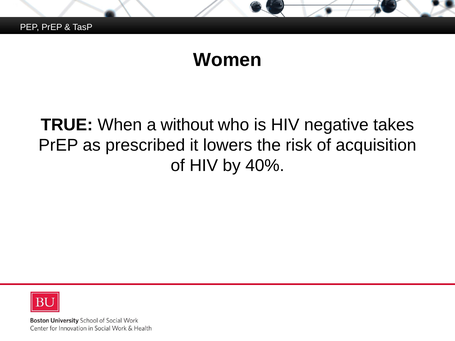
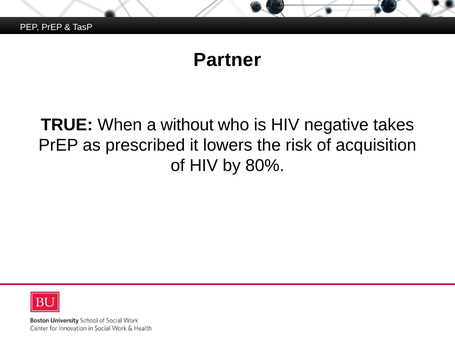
Women: Women -> Partner (227, 60)
40%: 40% -> 80% (265, 166)
